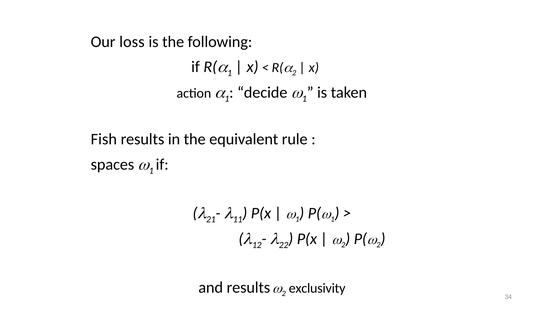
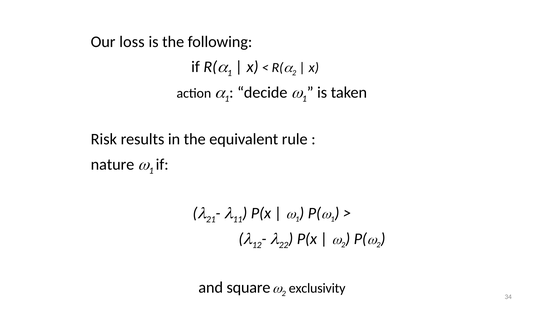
Fish: Fish -> Risk (104, 140)
spaces: spaces -> nature (112, 165)
and results: results -> square (248, 288)
